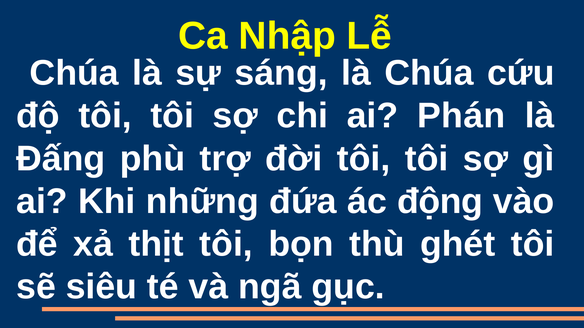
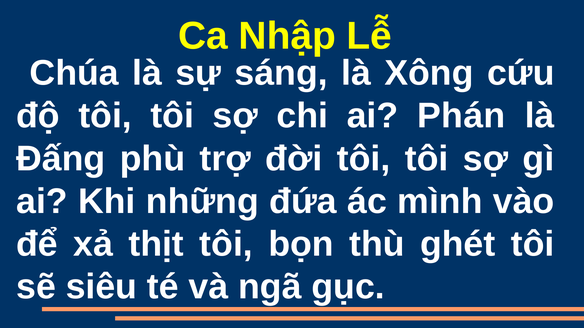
là Chúa: Chúa -> Xông (429, 73)
động: động -> mình (440, 202)
